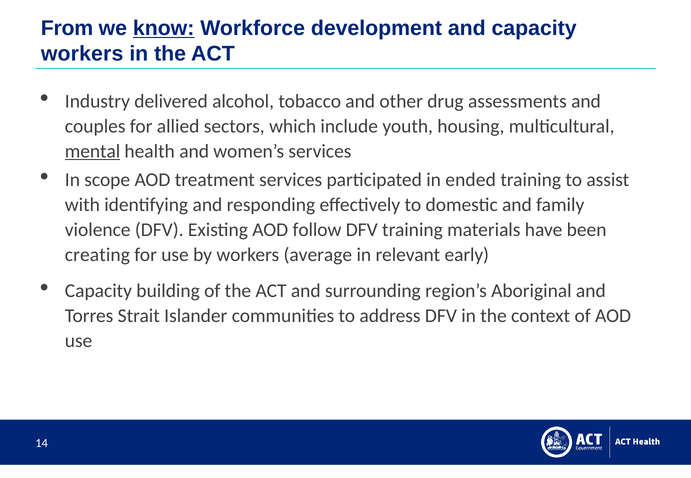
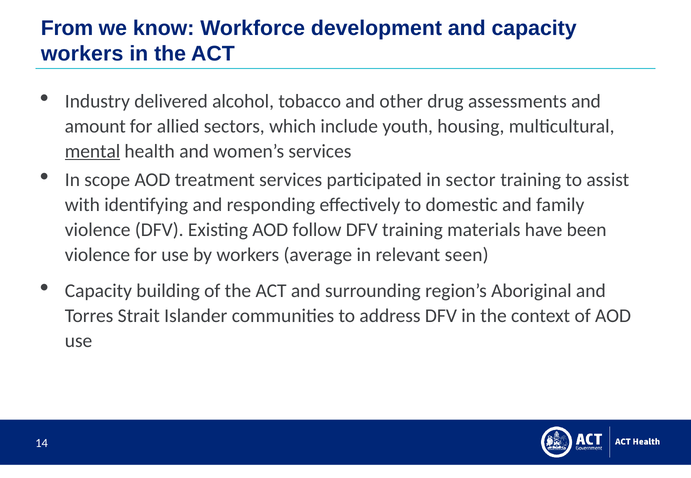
know underline: present -> none (164, 28)
couples: couples -> amount (95, 126)
ended: ended -> sector (471, 180)
creating: creating -> violence (97, 255)
early: early -> seen (467, 255)
